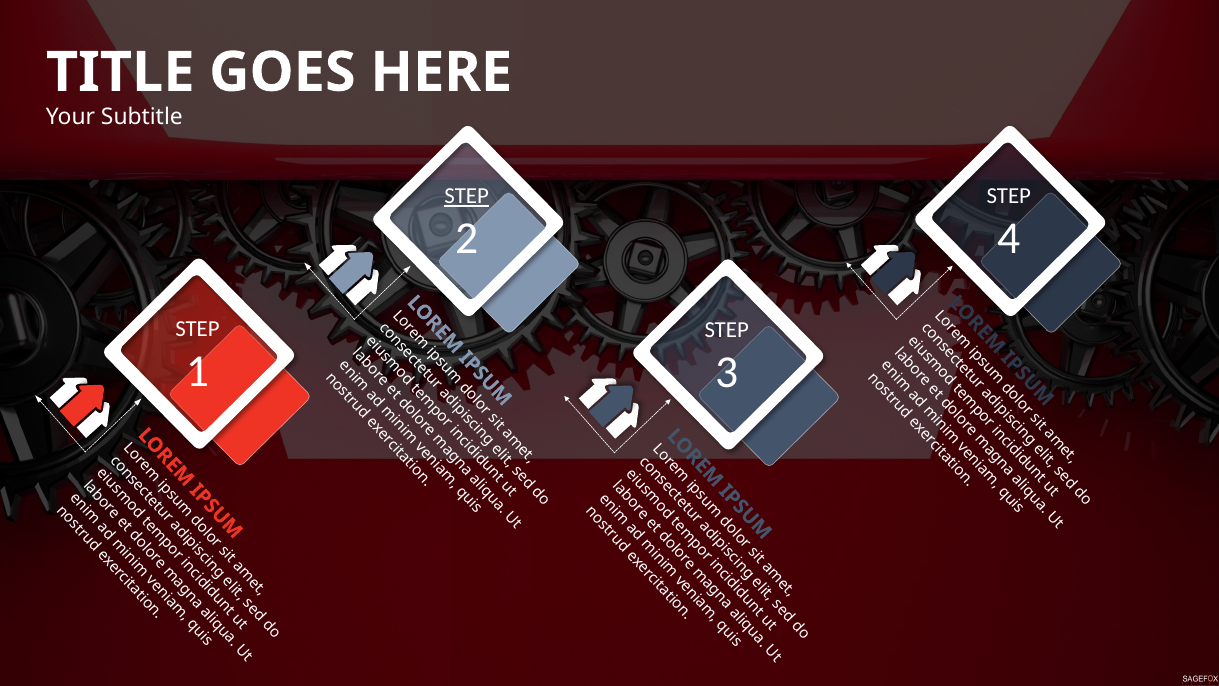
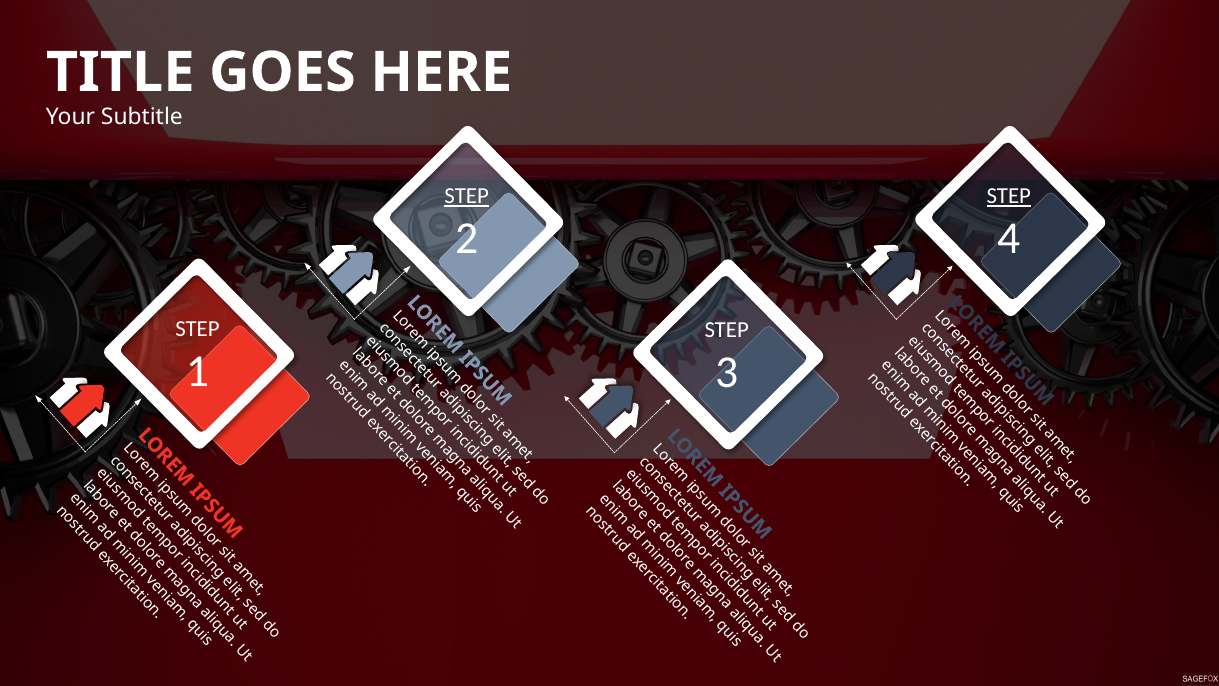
STEP underline: none -> present (1009, 196)
